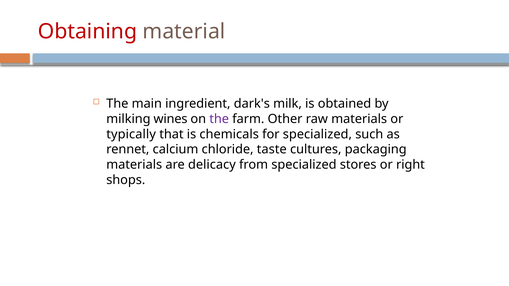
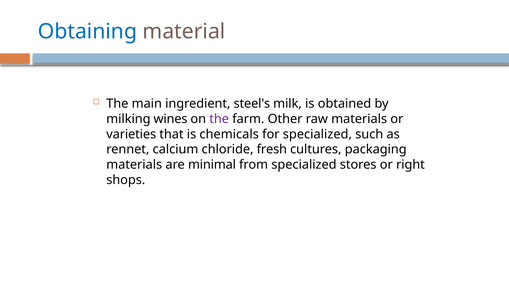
Obtaining colour: red -> blue (87, 32)
dark's: dark's -> steel's (252, 104)
typically: typically -> varieties (131, 134)
taste: taste -> fresh (272, 150)
delicacy: delicacy -> minimal (212, 165)
